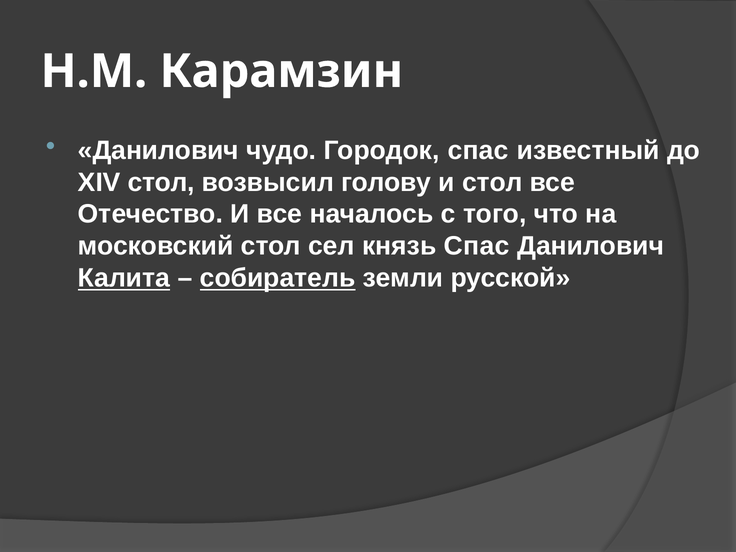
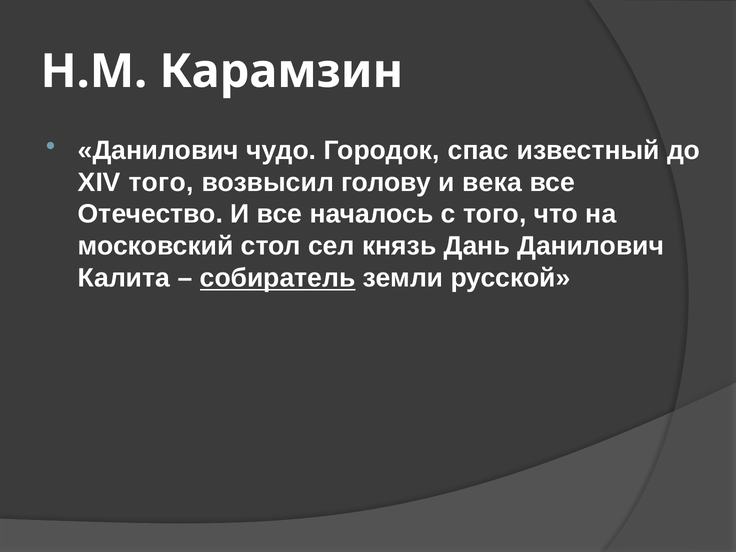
XIV стол: стол -> того (161, 182)
и стол: стол -> века (492, 182)
князь Спас: Спас -> Дань (477, 246)
Калита underline: present -> none (124, 278)
